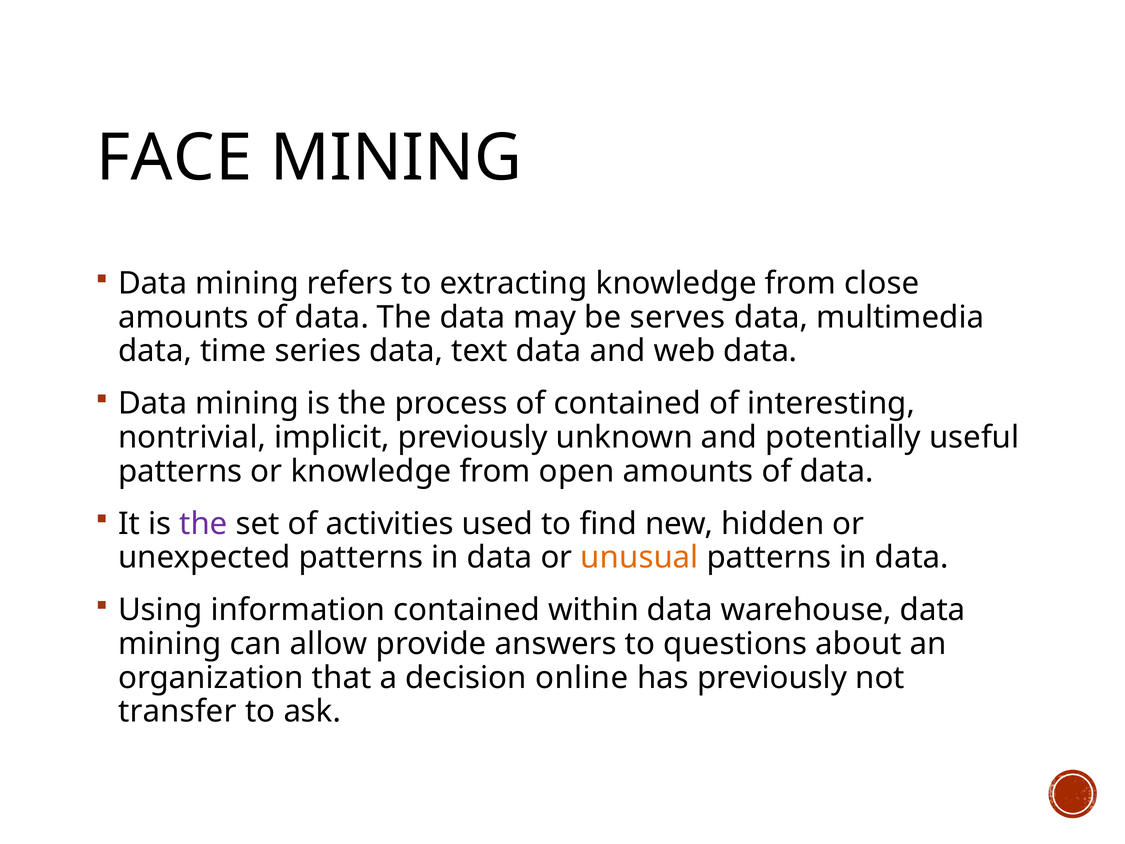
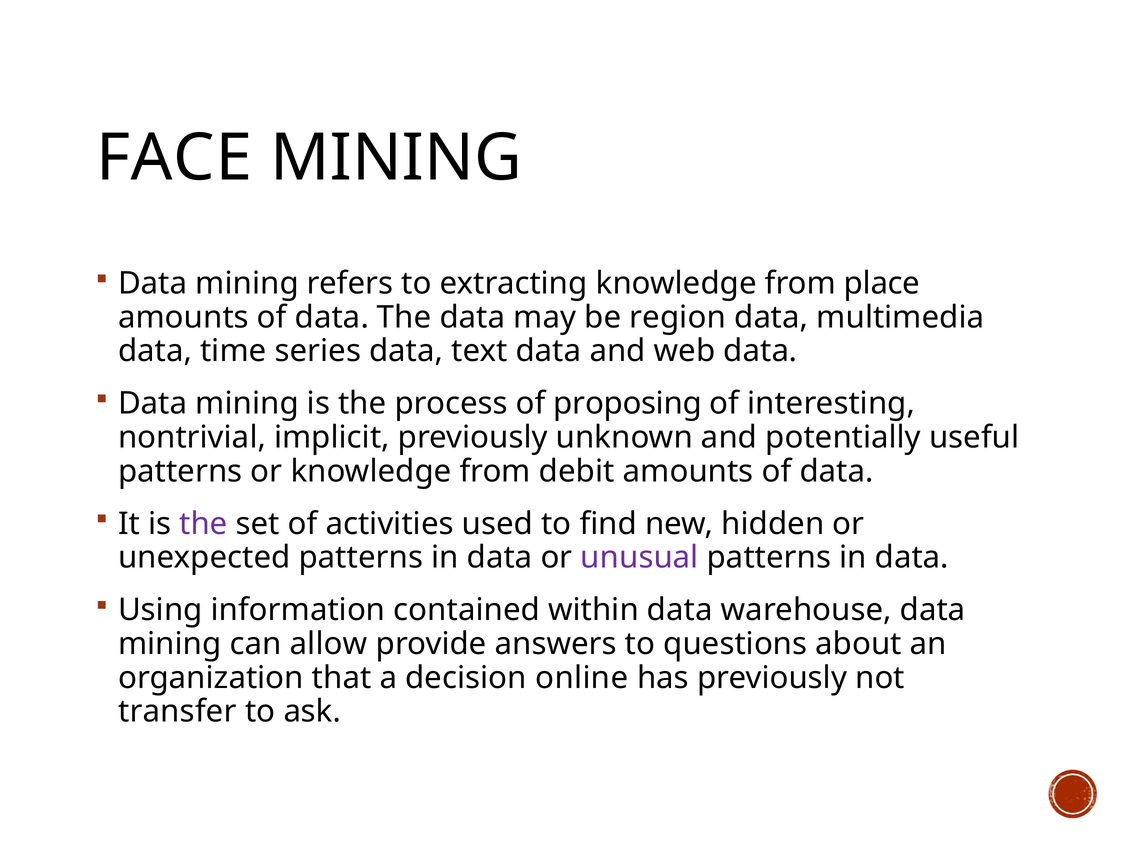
close: close -> place (882, 283)
serves: serves -> region (678, 317)
of contained: contained -> proposing (628, 403)
open: open -> debit (577, 471)
unusual colour: orange -> purple (640, 557)
